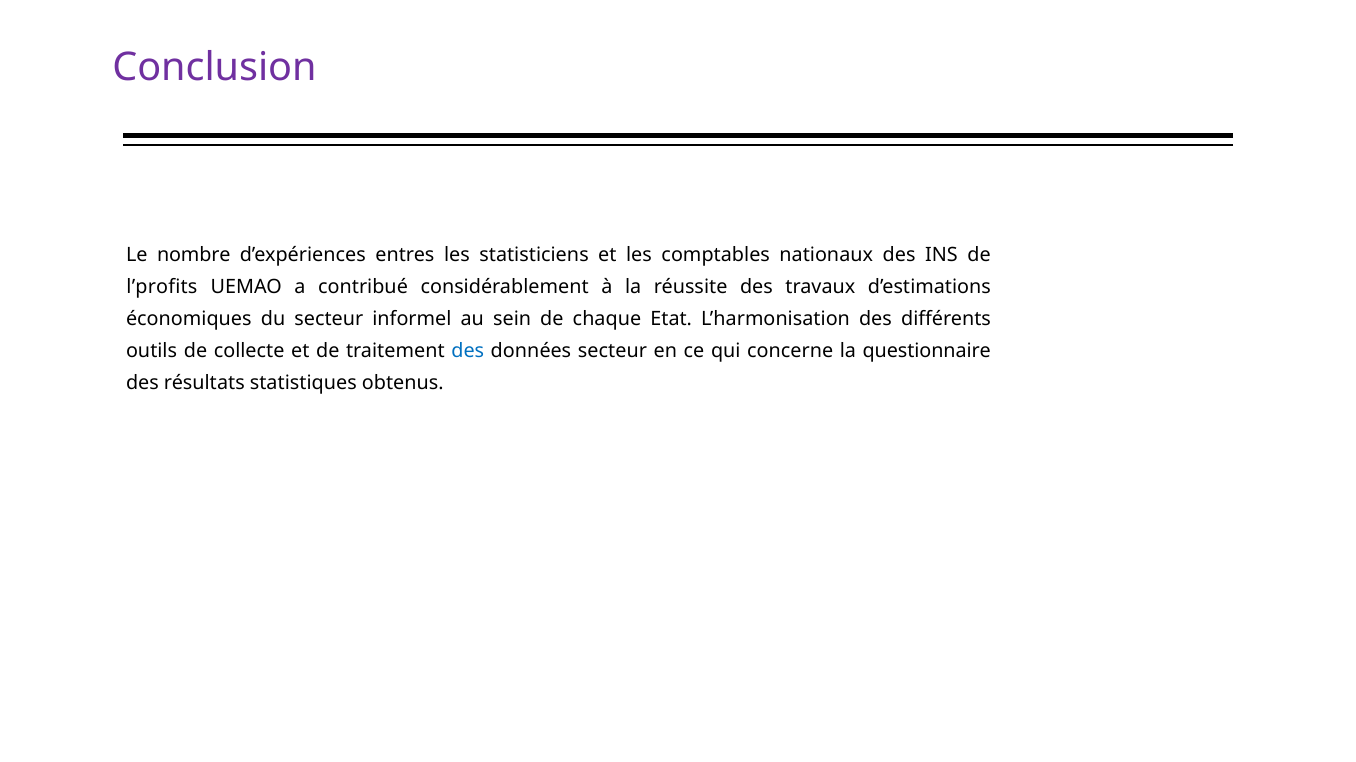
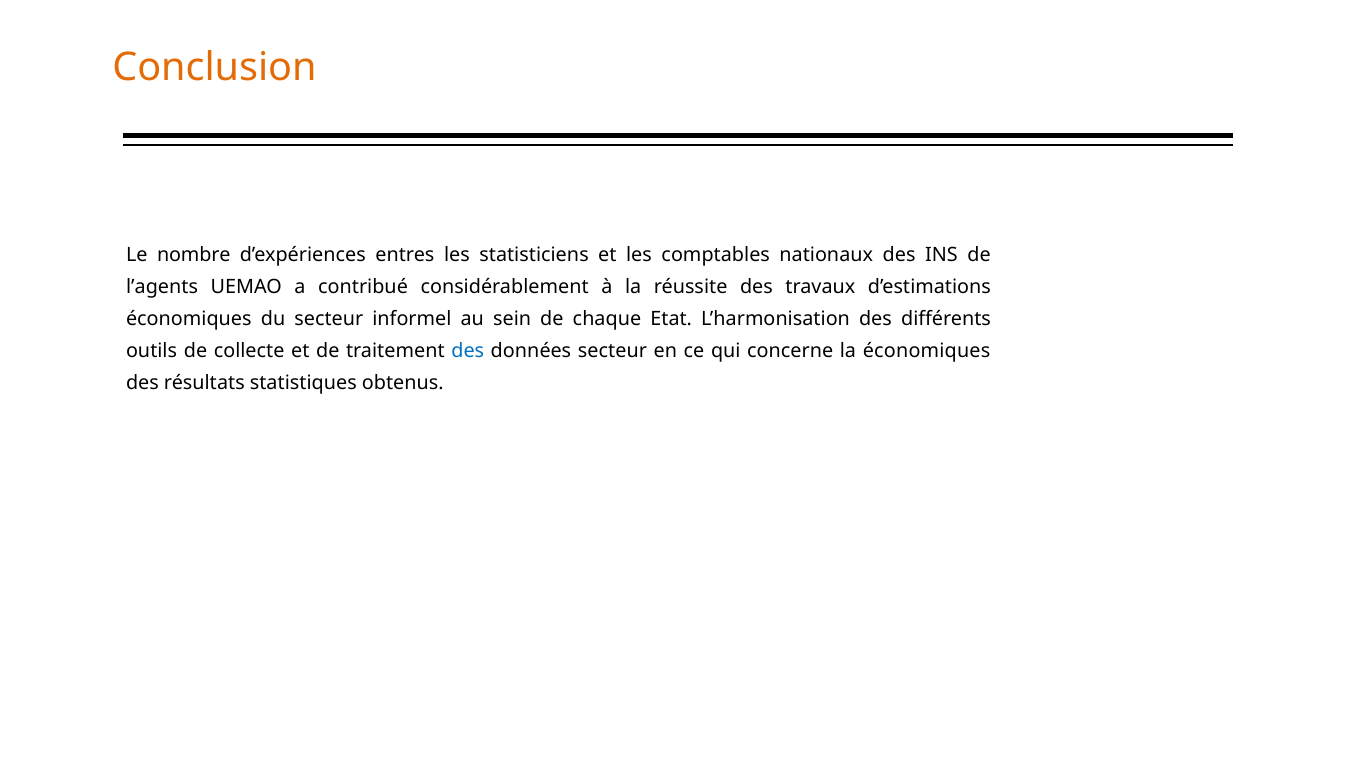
Conclusion colour: purple -> orange (214, 68)
l’profits: l’profits -> l’agents (162, 287)
la questionnaire: questionnaire -> économiques (927, 351)
